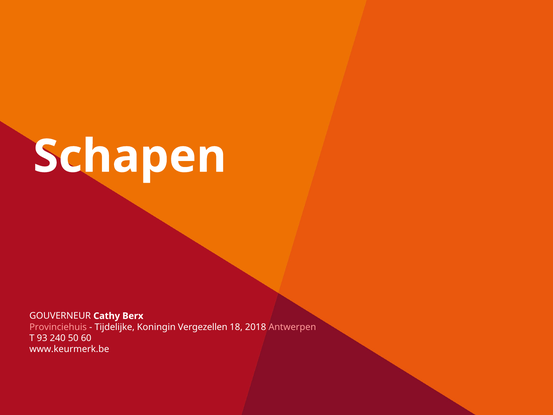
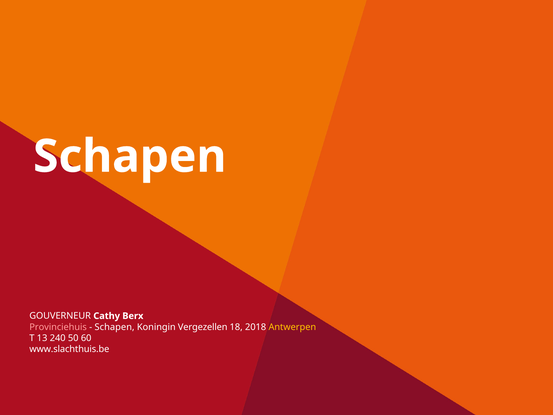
Tijdelijke: Tijdelijke -> Schapen (115, 327)
Antwerpen colour: pink -> yellow (292, 327)
93: 93 -> 13 (42, 338)
www.keurmerk.be: www.keurmerk.be -> www.slachthuis.be (69, 349)
